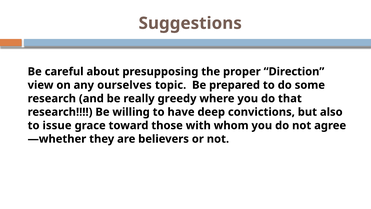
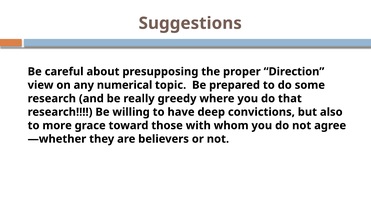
ourselves: ourselves -> numerical (125, 85)
issue: issue -> more (57, 125)
